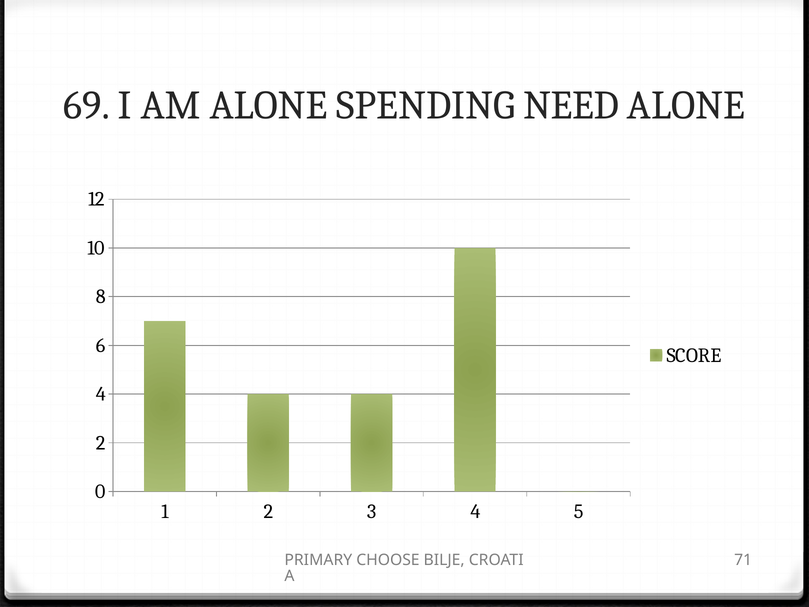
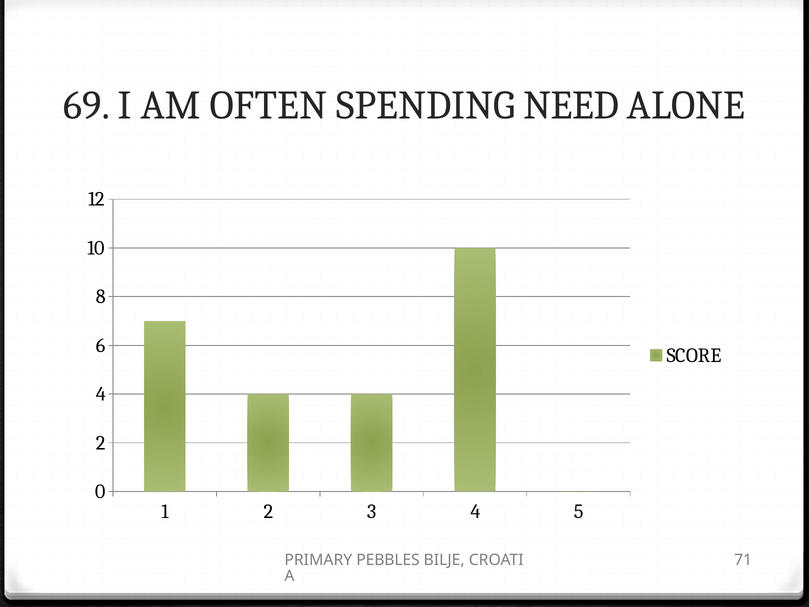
AM ALONE: ALONE -> OFTEN (268, 105)
CHOOSE: CHOOSE -> PEBBLES (388, 560)
